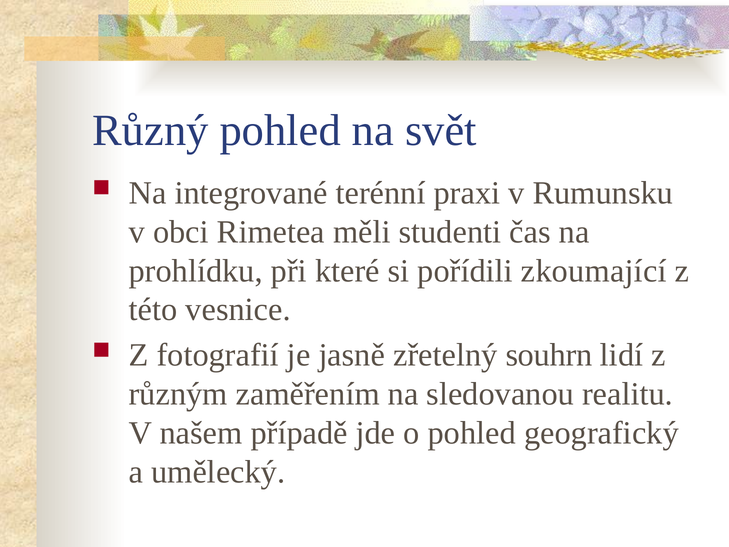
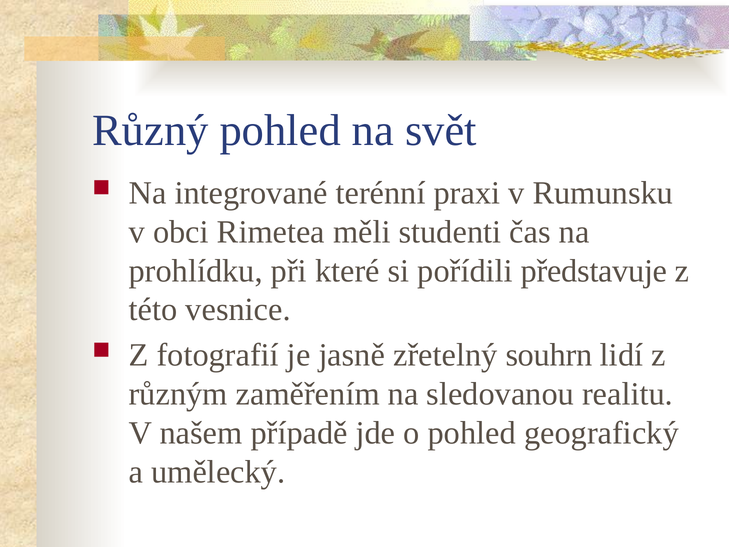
zkoumající: zkoumající -> představuje (594, 271)
